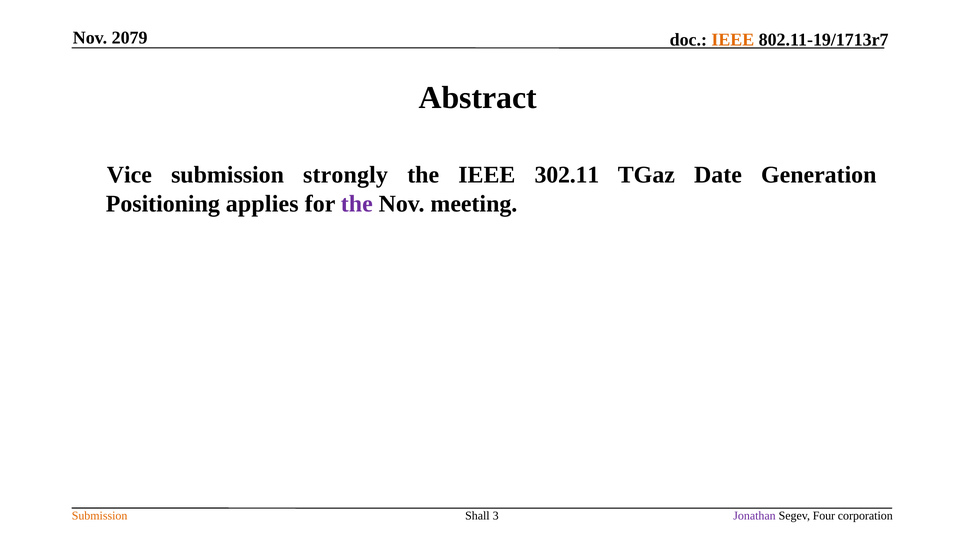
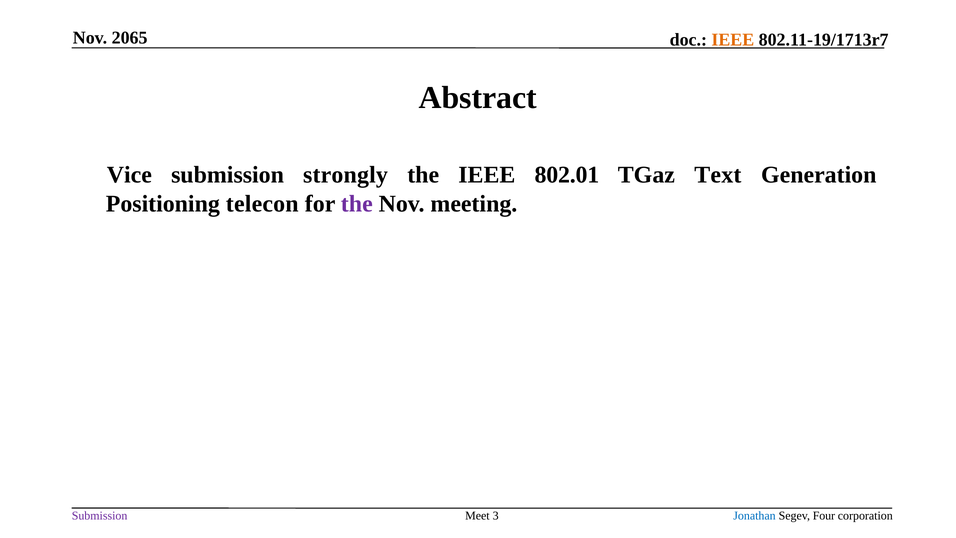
2079: 2079 -> 2065 (130, 38)
302.11: 302.11 -> 802.01 (567, 175)
Date: Date -> Text (718, 175)
applies: applies -> telecon (262, 204)
Submission colour: orange -> purple (100, 516)
Shall: Shall -> Meet (477, 516)
Jonathan colour: purple -> blue (755, 516)
